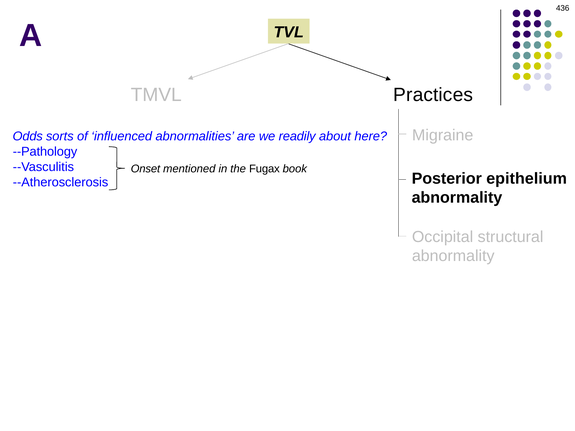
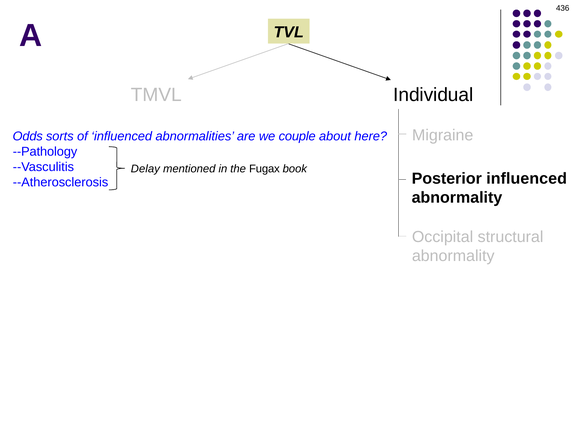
Practices: Practices -> Individual (433, 95)
readily: readily -> couple (297, 136)
Onset: Onset -> Delay (145, 169)
Posterior epithelium: epithelium -> influenced (527, 179)
